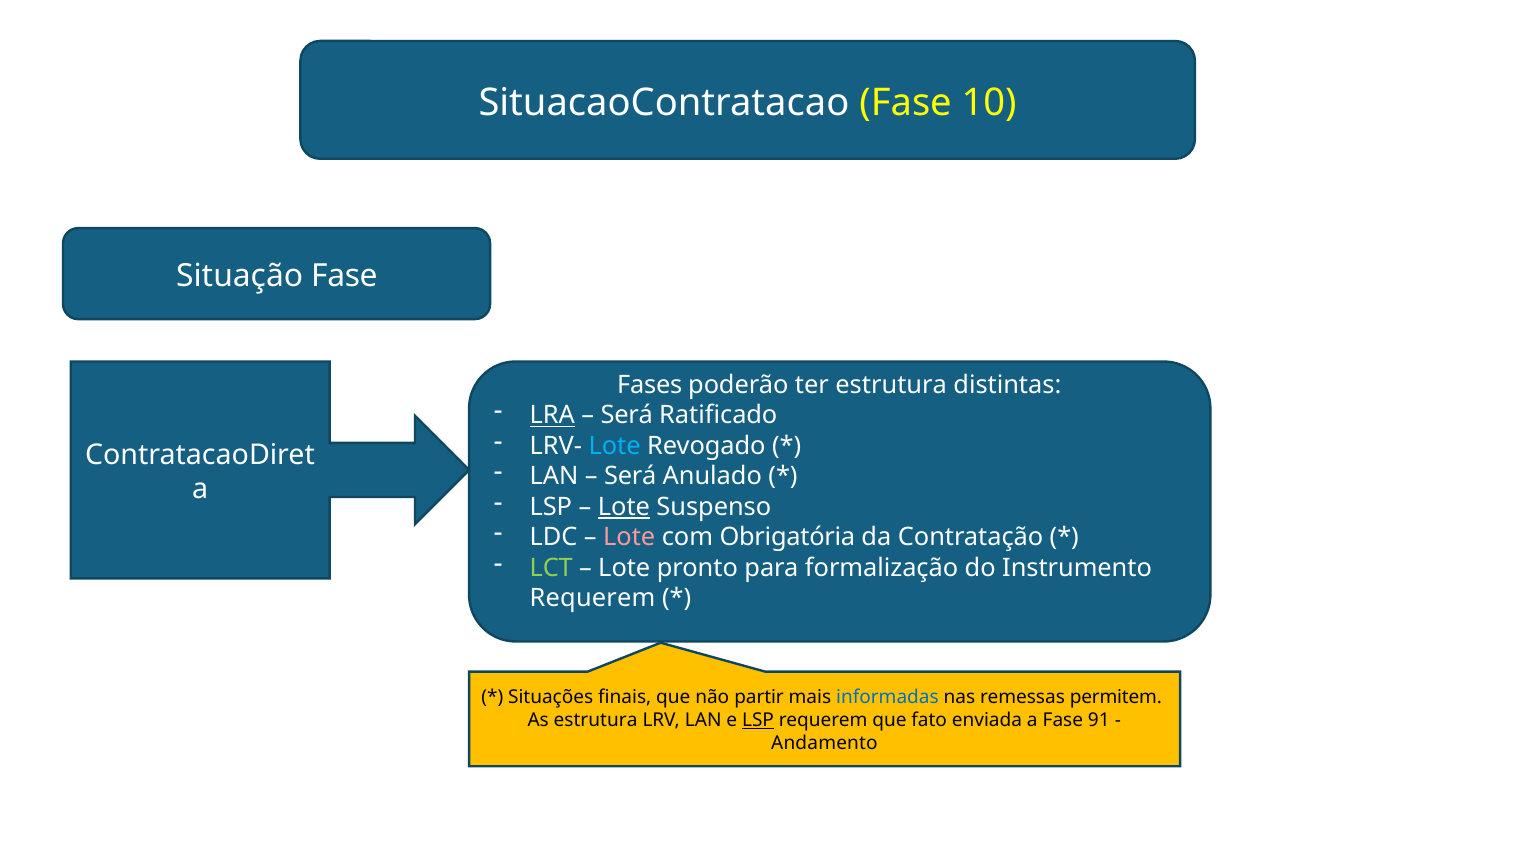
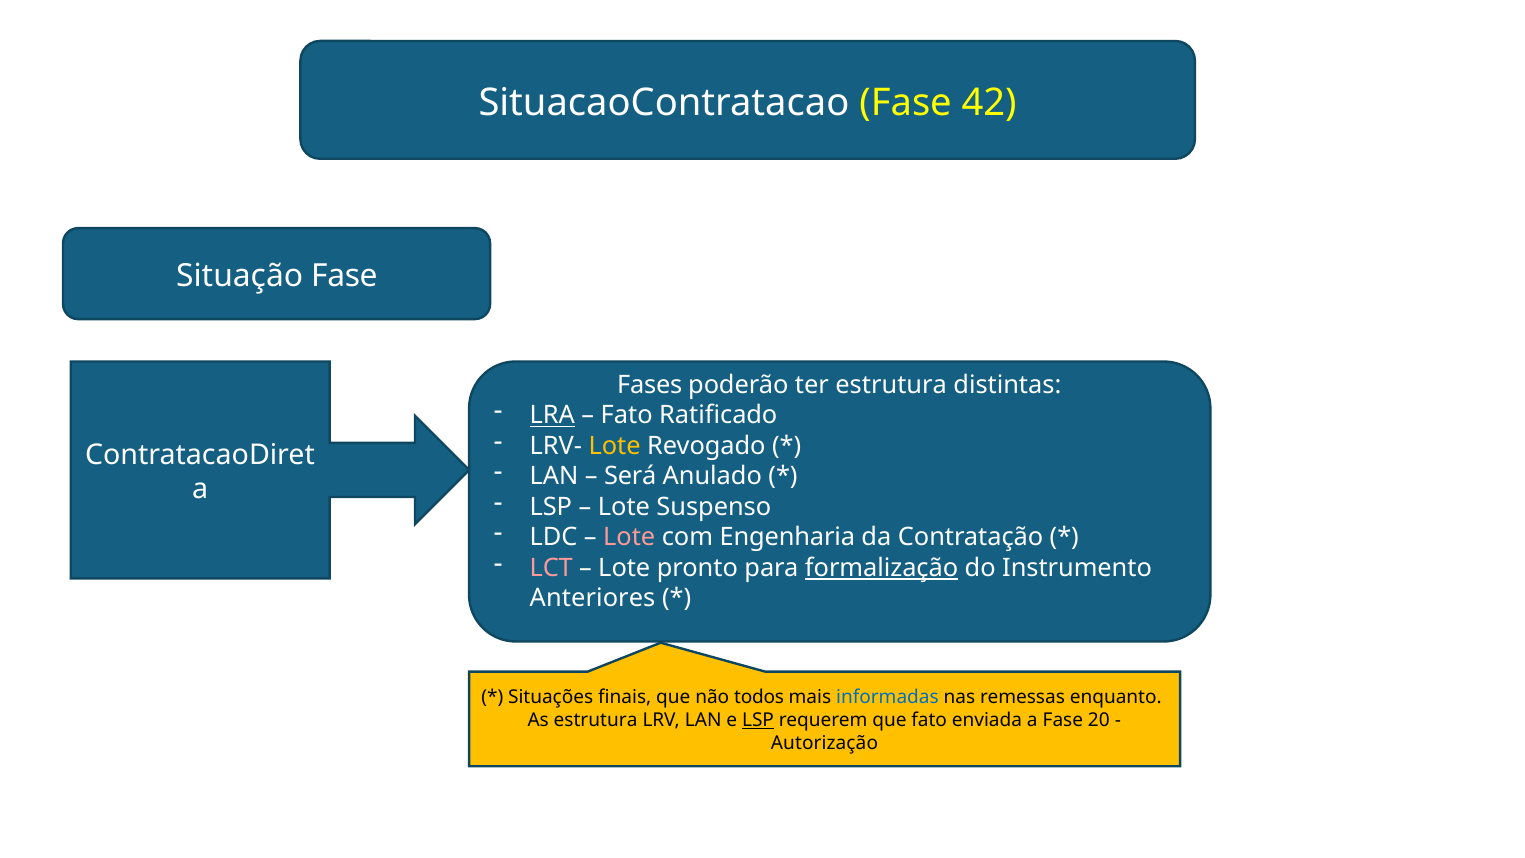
10: 10 -> 42 (989, 103)
Será: Será -> Fato (627, 415)
Lote colour: light blue -> yellow (615, 446)
Lote underline: present -> none (624, 507)
Obrigatória: Obrigatória -> Engenharia (787, 537)
LCT colour: light green -> pink (551, 568)
formalização underline: none -> present (882, 568)
Requerem: Requerem -> Anteriores (593, 598)
partir: partir -> todos (759, 697)
permitem: permitem -> enquanto (1116, 697)
91: 91 -> 20 (1099, 720)
Andamento: Andamento -> Autorização (824, 743)
